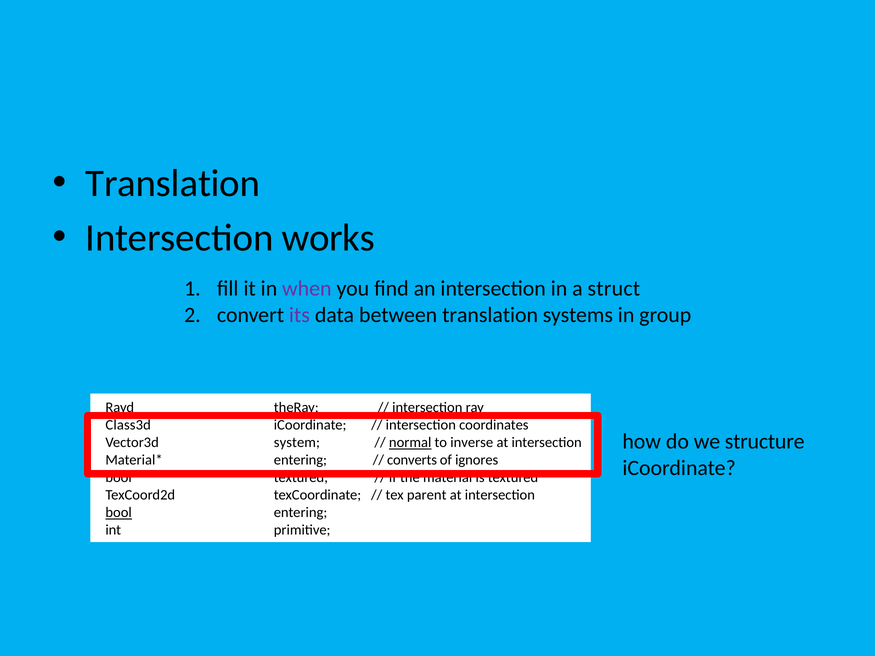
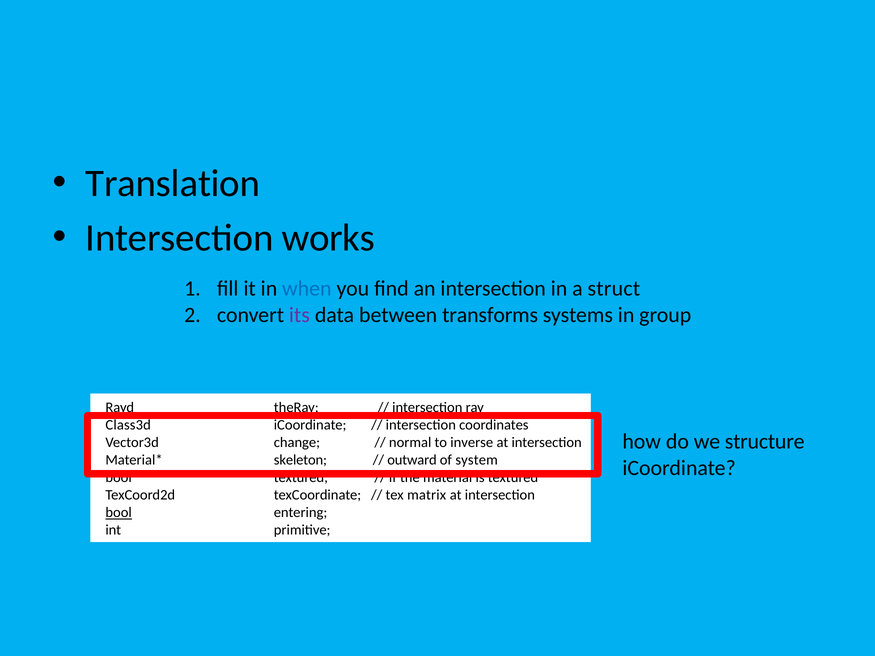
when colour: purple -> blue (307, 289)
between translation: translation -> transforms (490, 315)
system: system -> change (297, 443)
normal underline: present -> none (410, 443)
entering: entering -> skeleton (300, 460)
converts: converts -> outward (412, 460)
ignores: ignores -> system (477, 460)
parent: parent -> matrix (427, 495)
